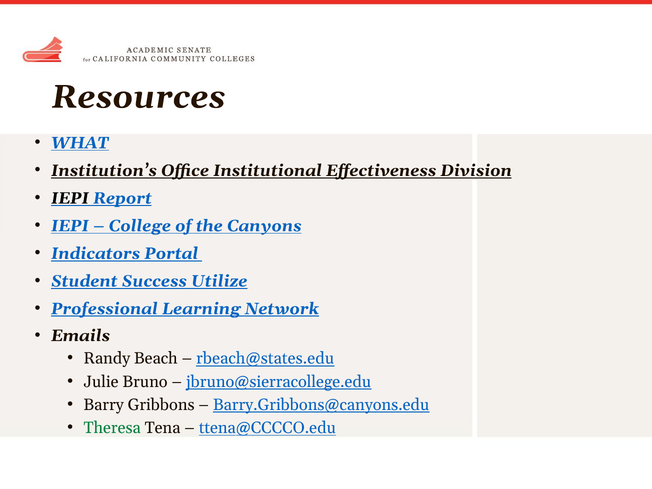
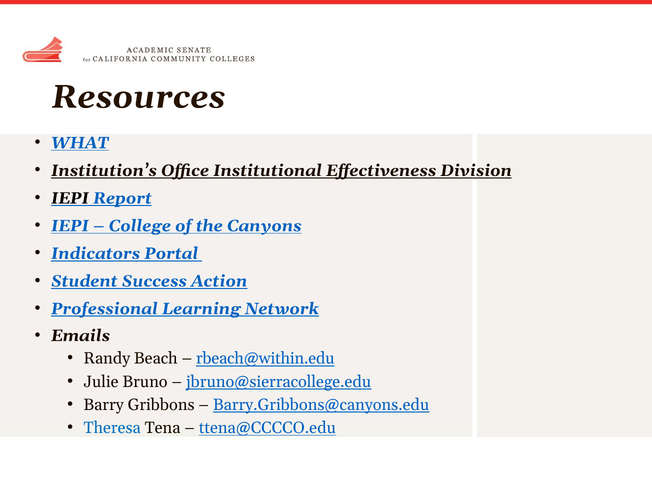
Utilize: Utilize -> Action (219, 281)
rbeach@states.edu: rbeach@states.edu -> rbeach@within.edu (265, 359)
Theresa colour: green -> blue (112, 428)
